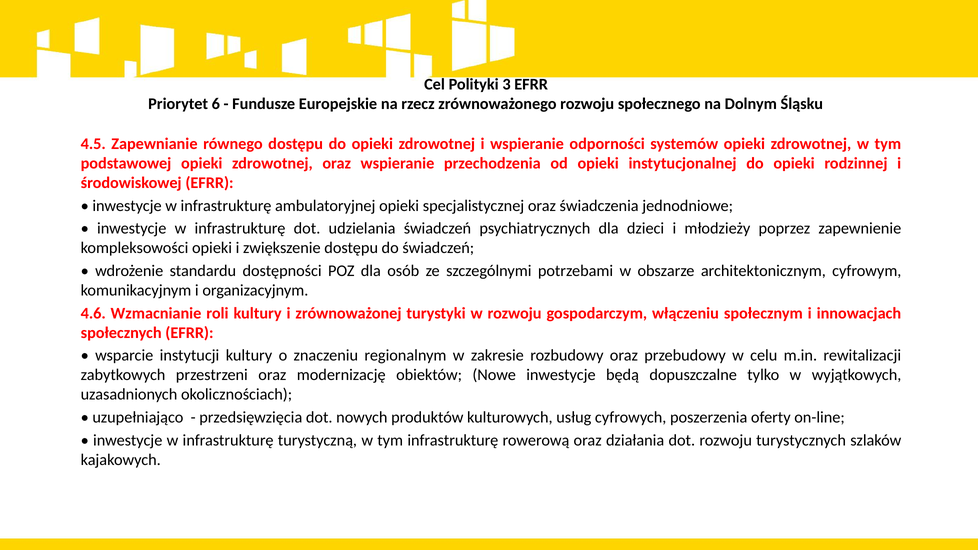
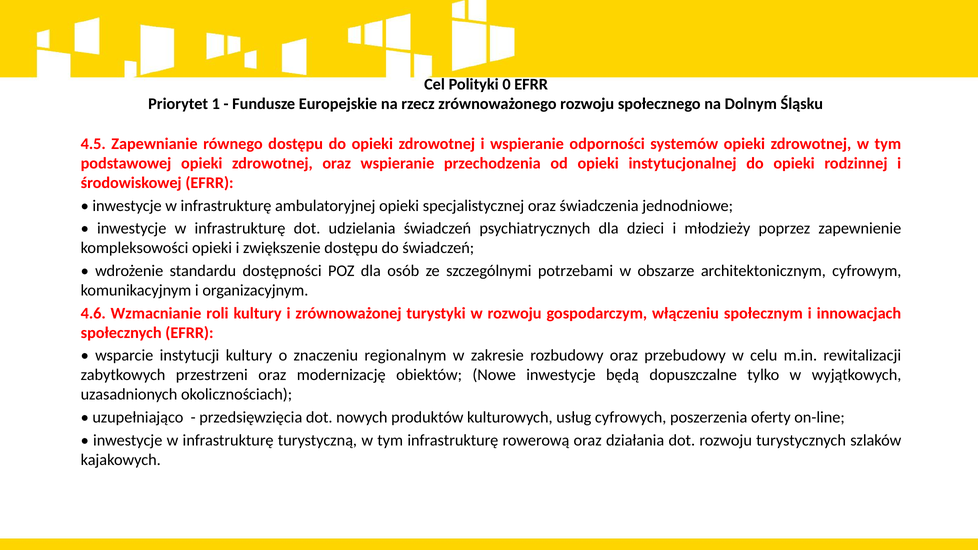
3: 3 -> 0 (507, 84)
6: 6 -> 1 (216, 104)
